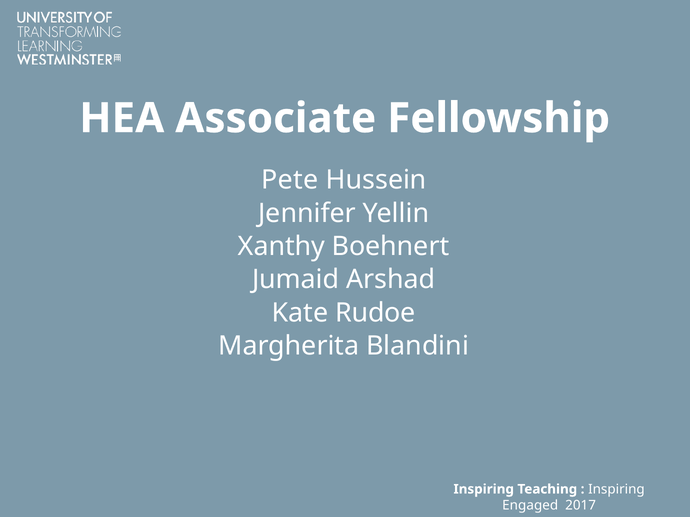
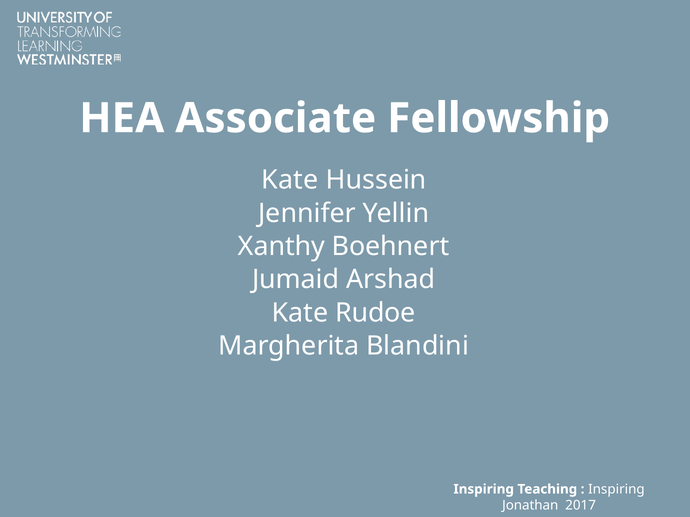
Pete: Pete -> Kate (290, 180)
Engaged: Engaged -> Jonathan (530, 506)
